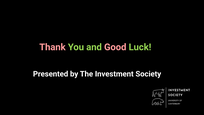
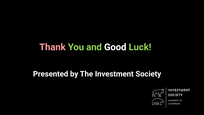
Good colour: pink -> white (115, 47)
